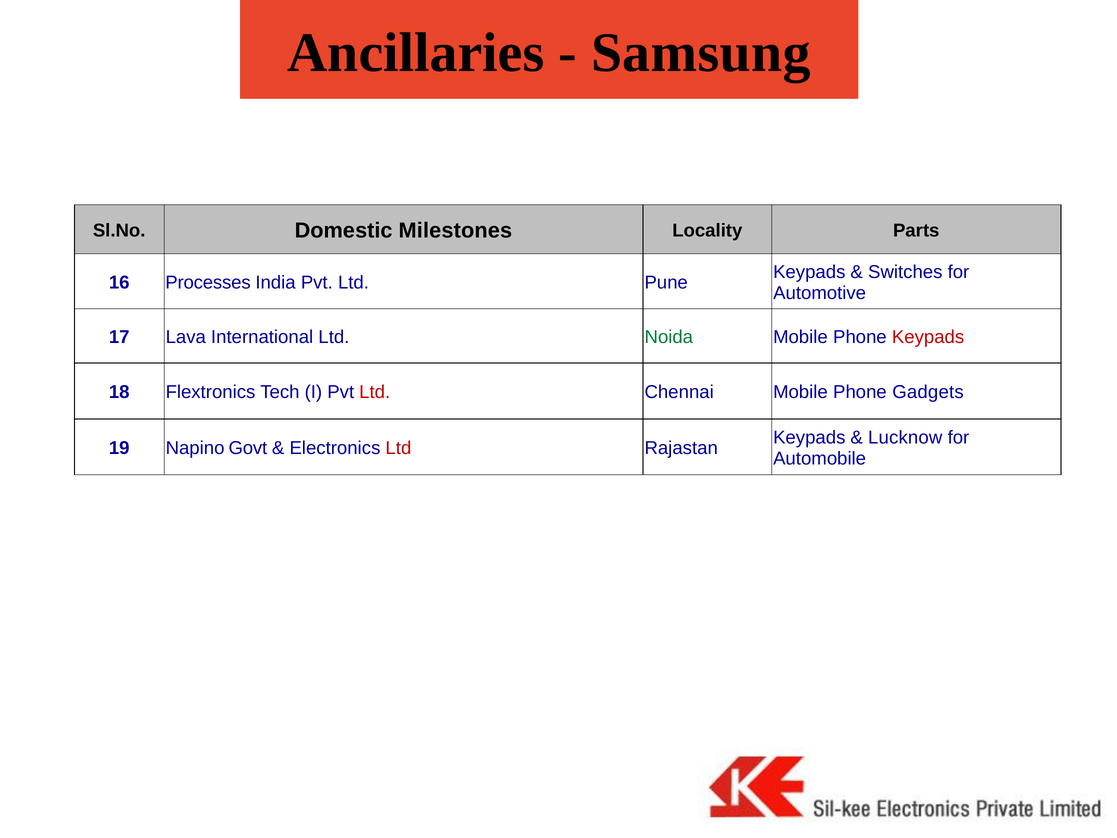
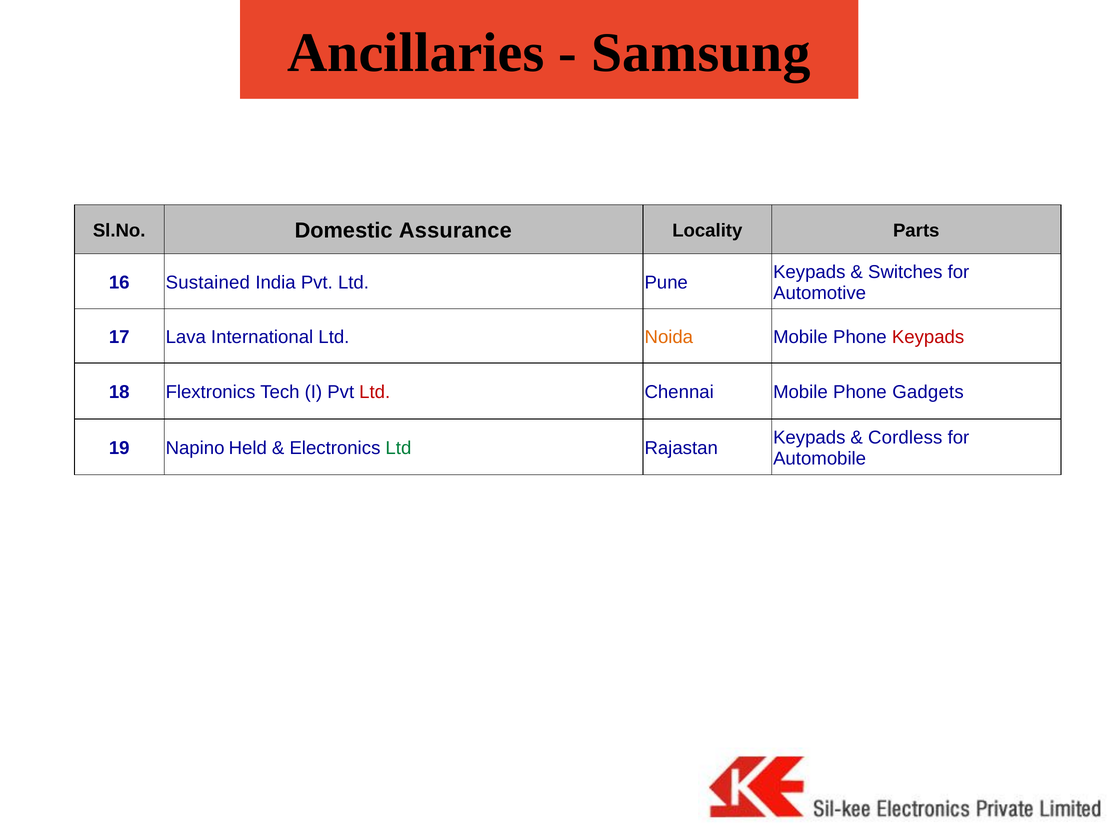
Milestones: Milestones -> Assurance (455, 230)
Processes: Processes -> Sustained (208, 282)
Noida colour: green -> orange (669, 337)
Lucknow: Lucknow -> Cordless (905, 437)
Govt: Govt -> Held (248, 448)
Ltd colour: red -> green (398, 448)
